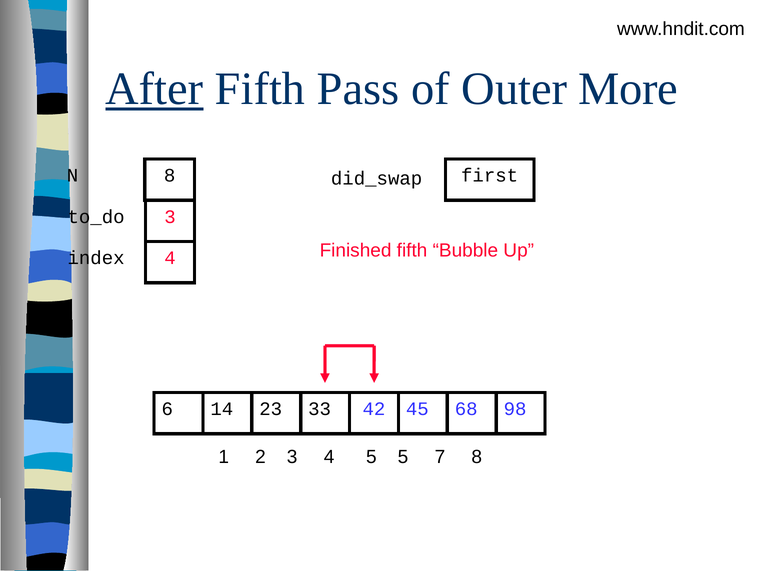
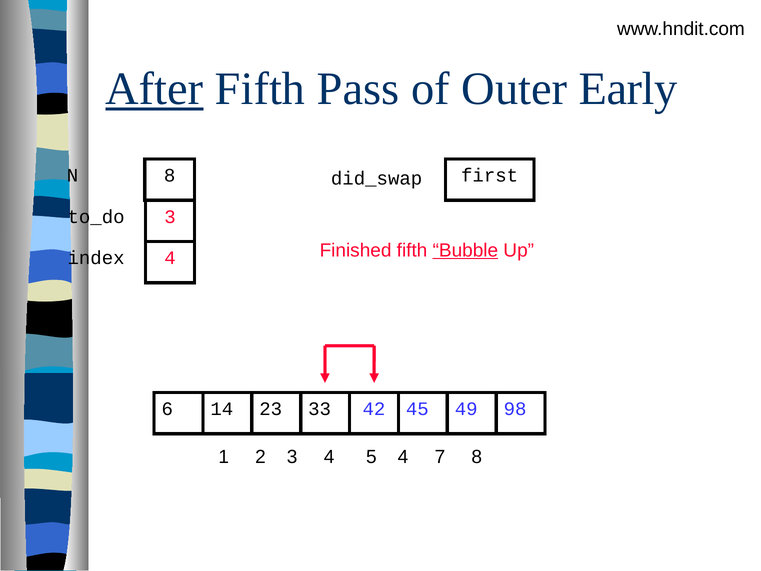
More: More -> Early (628, 89)
Bubble underline: none -> present (465, 250)
68: 68 -> 49 (466, 409)
5 5: 5 -> 4 (403, 457)
